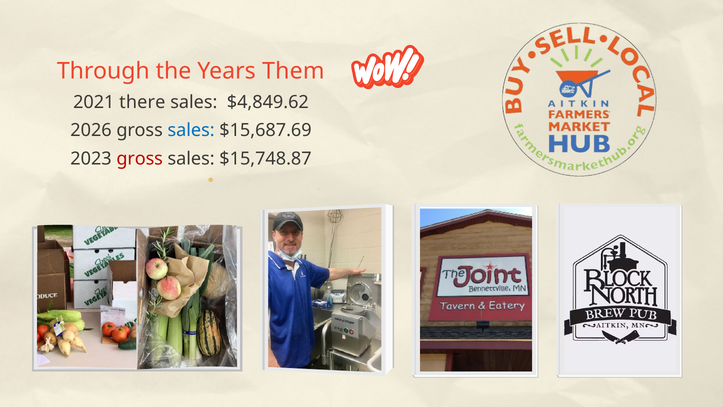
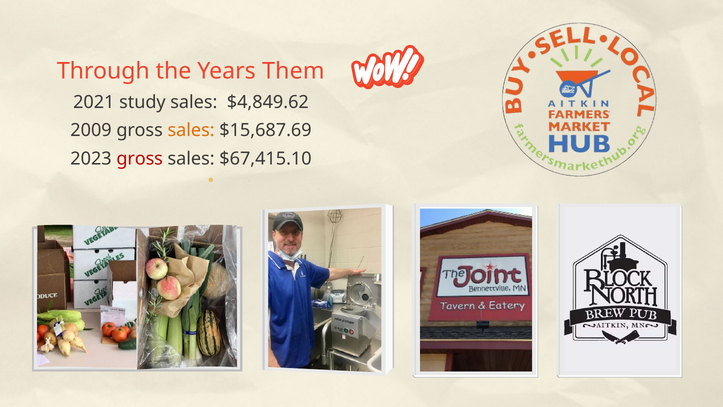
there: there -> study (142, 102)
2026: 2026 -> 2009 (91, 130)
sales colour: blue -> orange (191, 130)
$15,748.87: $15,748.87 -> $67,415.10 (266, 159)
